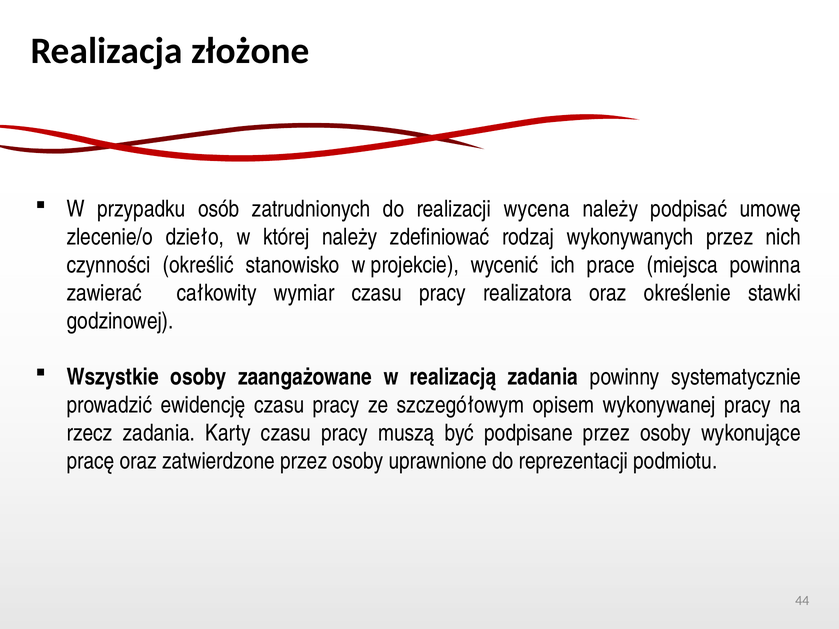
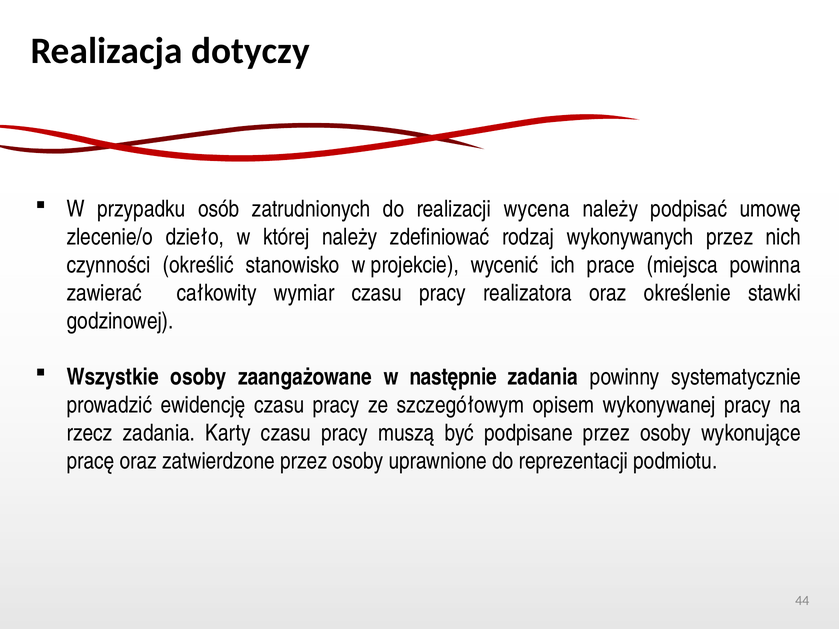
złożone: złożone -> dotyczy (250, 51)
realizacją: realizacją -> następnie (453, 377)
